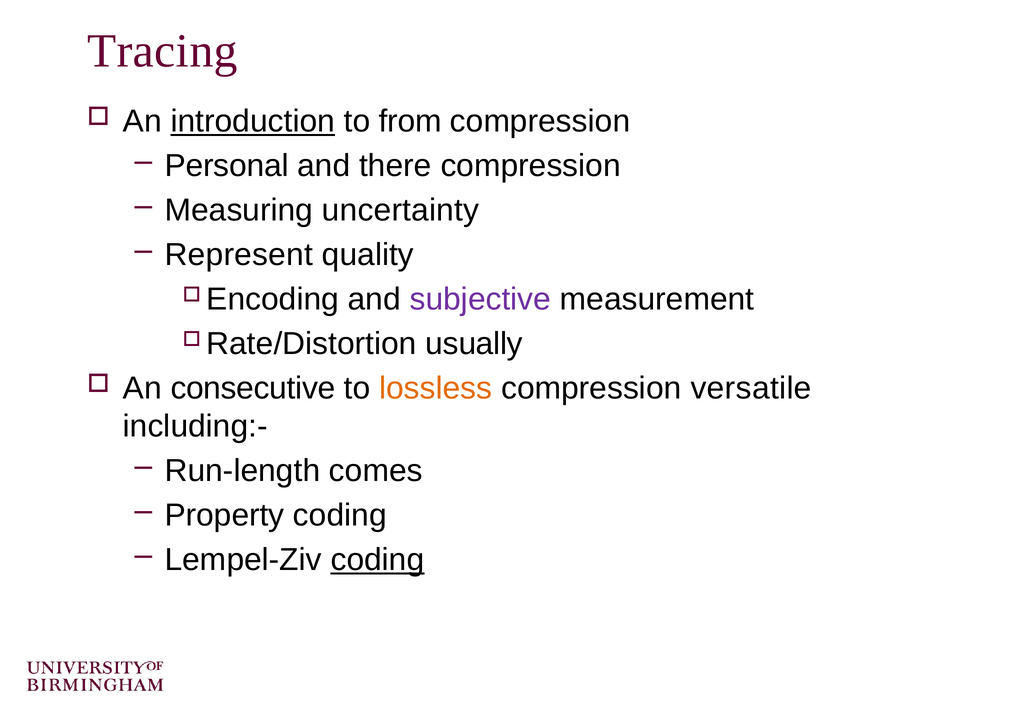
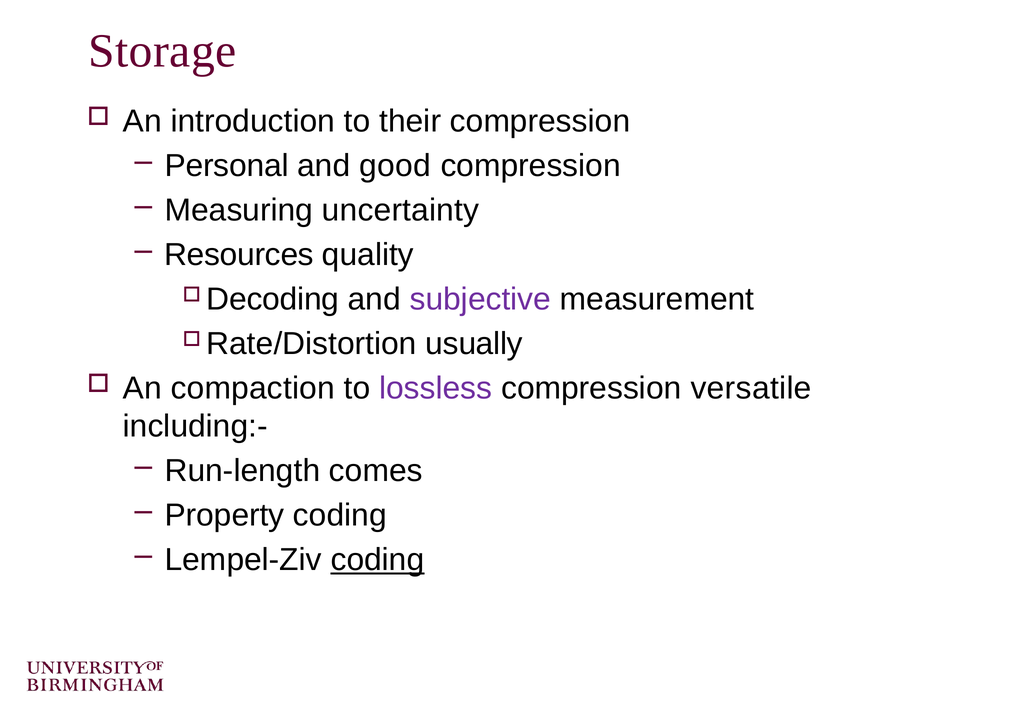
Tracing: Tracing -> Storage (162, 51)
introduction underline: present -> none (253, 122)
from: from -> their (410, 122)
there: there -> good (395, 166)
Represent: Represent -> Resources (239, 255)
Encoding: Encoding -> Decoding (273, 300)
consecutive: consecutive -> compaction (253, 389)
lossless colour: orange -> purple (436, 389)
